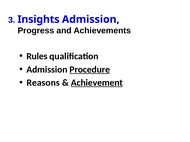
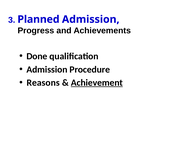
Insights: Insights -> Planned (38, 19)
Rules: Rules -> Done (37, 56)
Procedure underline: present -> none (90, 70)
